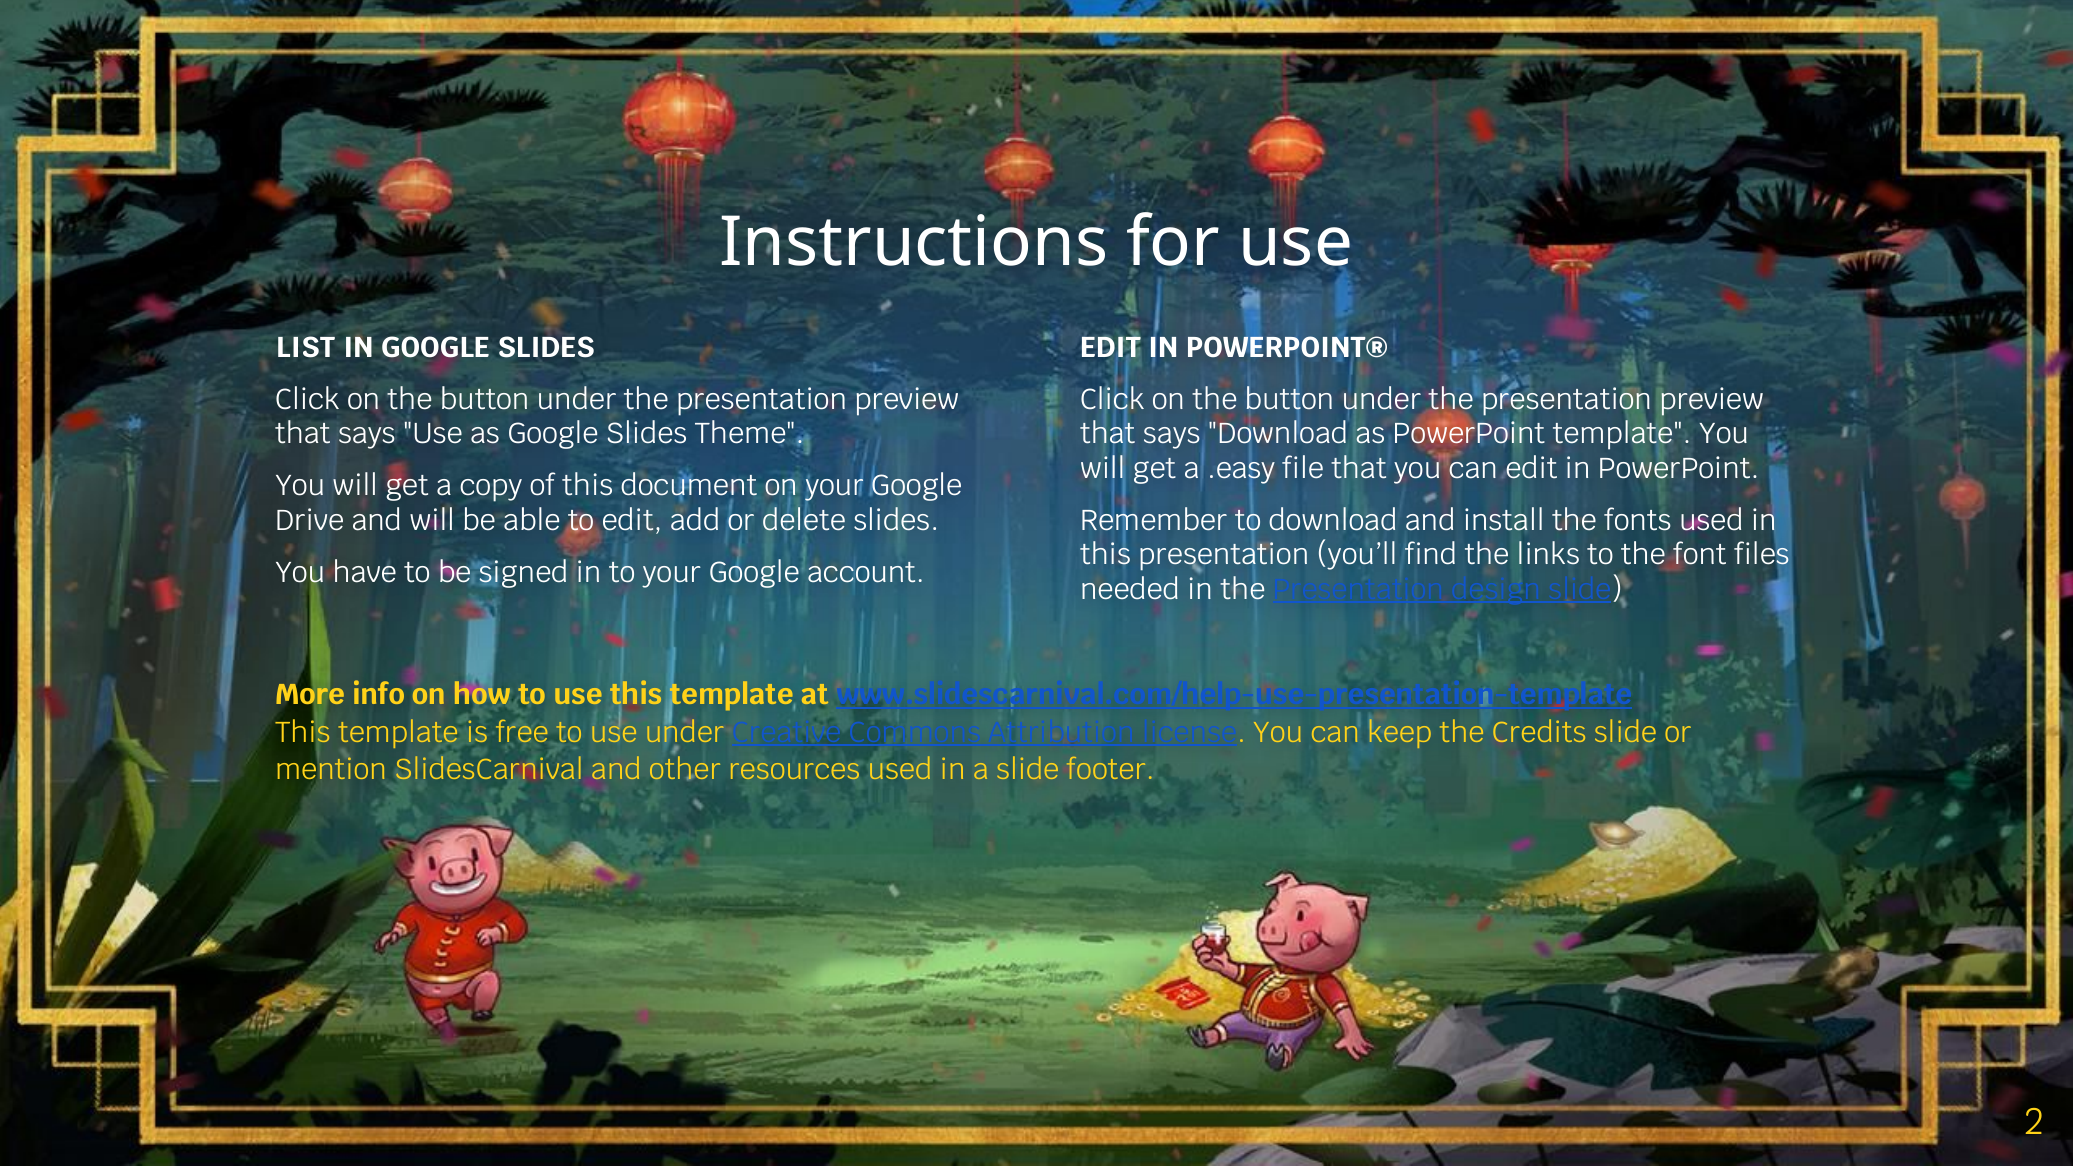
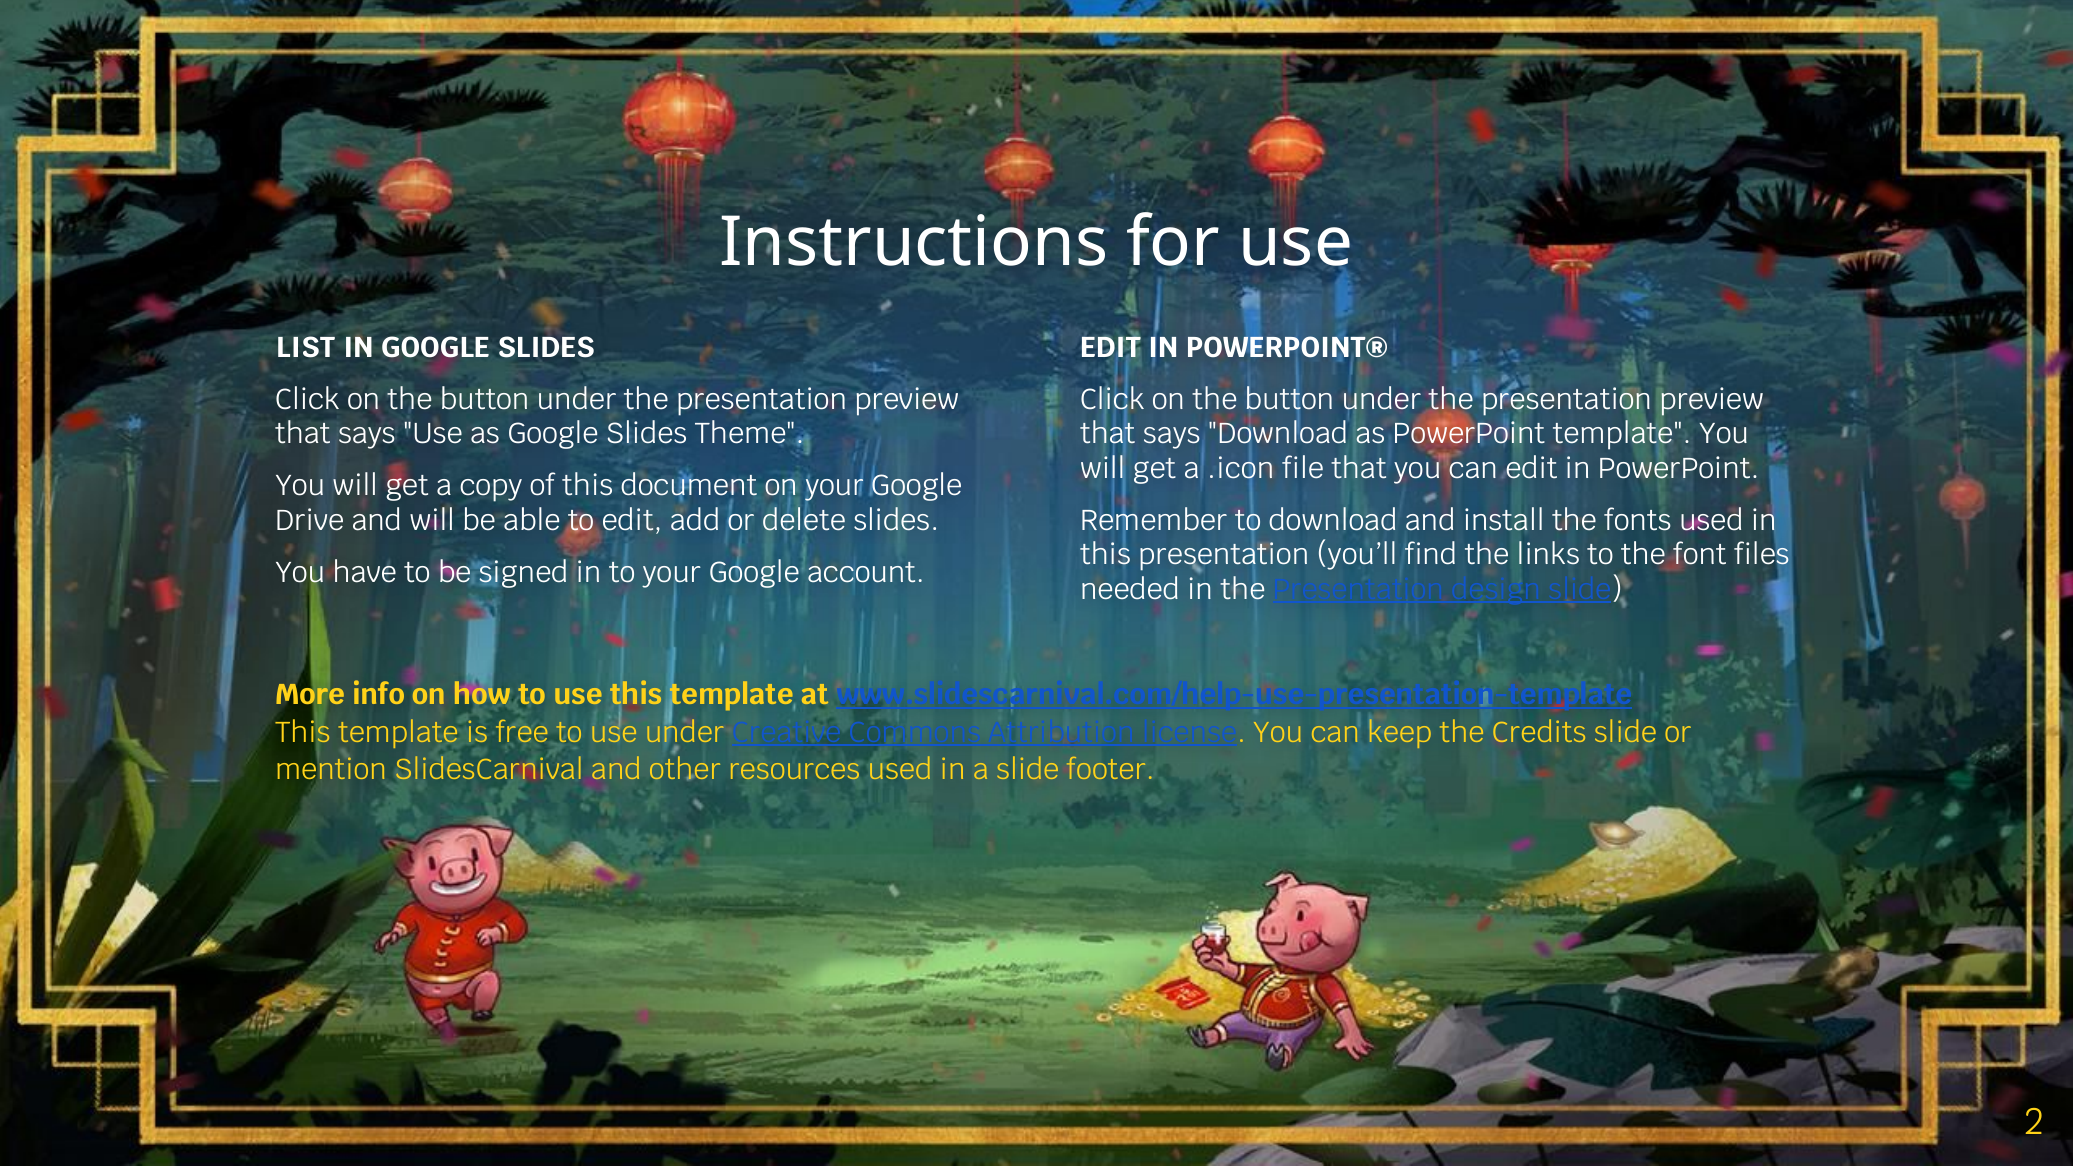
.easy: .easy -> .icon (1241, 469)
